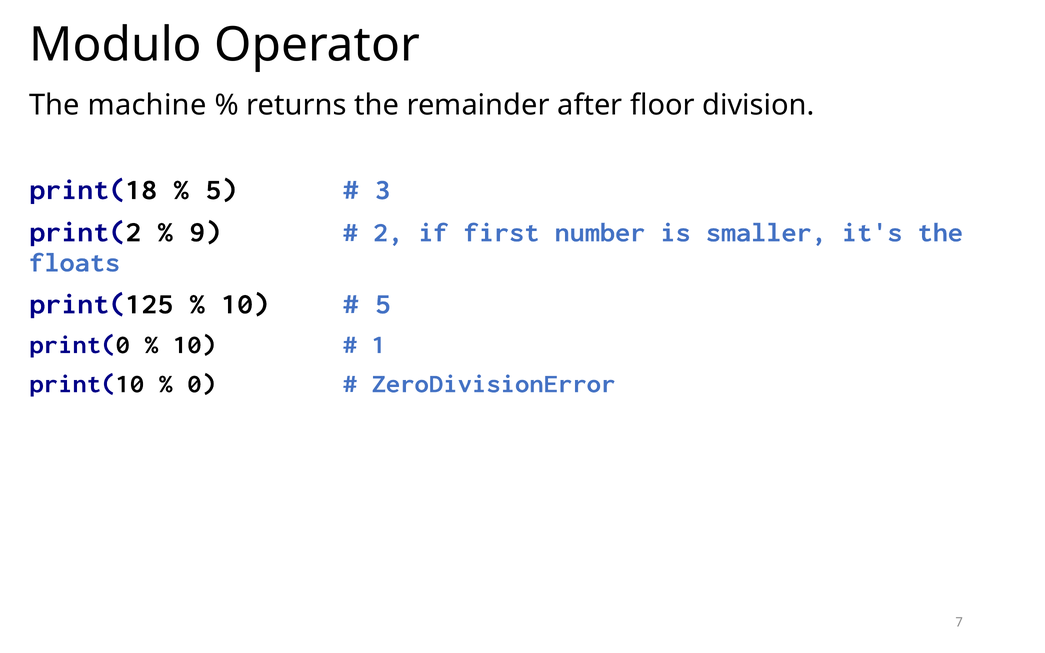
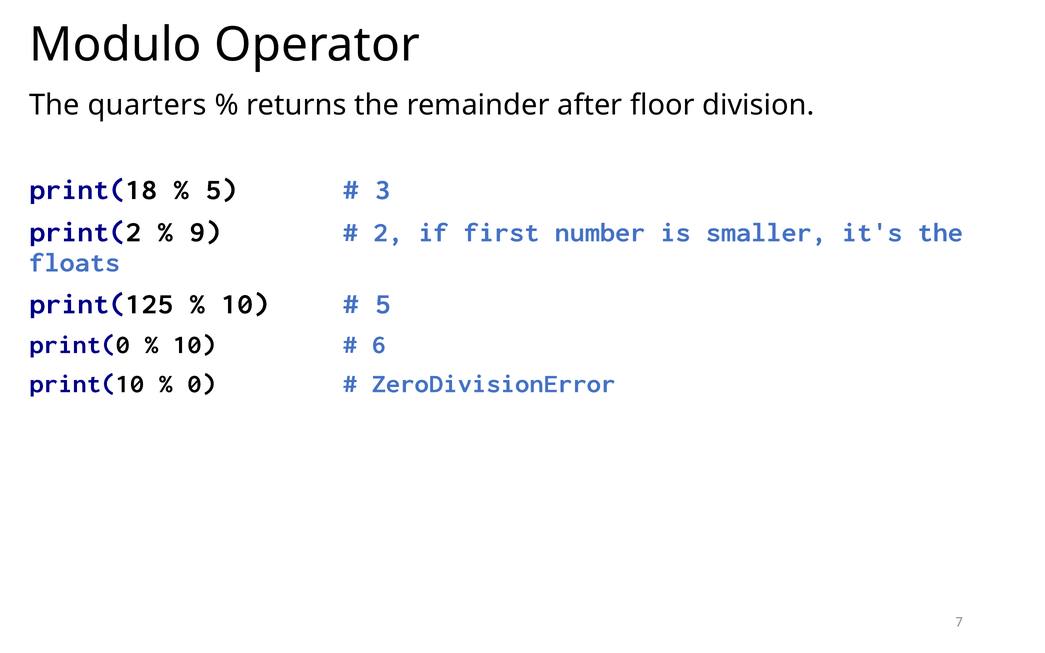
machine: machine -> quarters (147, 105)
1: 1 -> 6 (379, 345)
